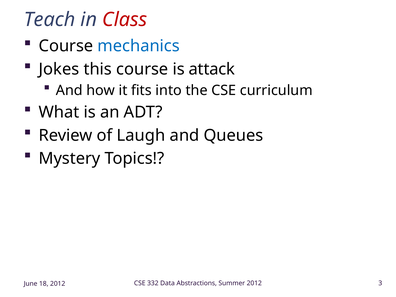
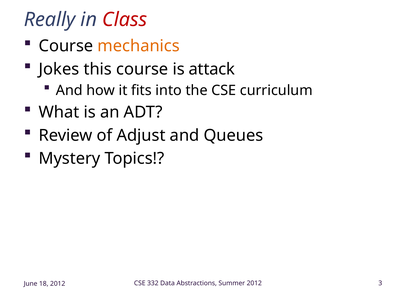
Teach: Teach -> Really (50, 20)
mechanics colour: blue -> orange (139, 46)
Laugh: Laugh -> Adjust (141, 135)
